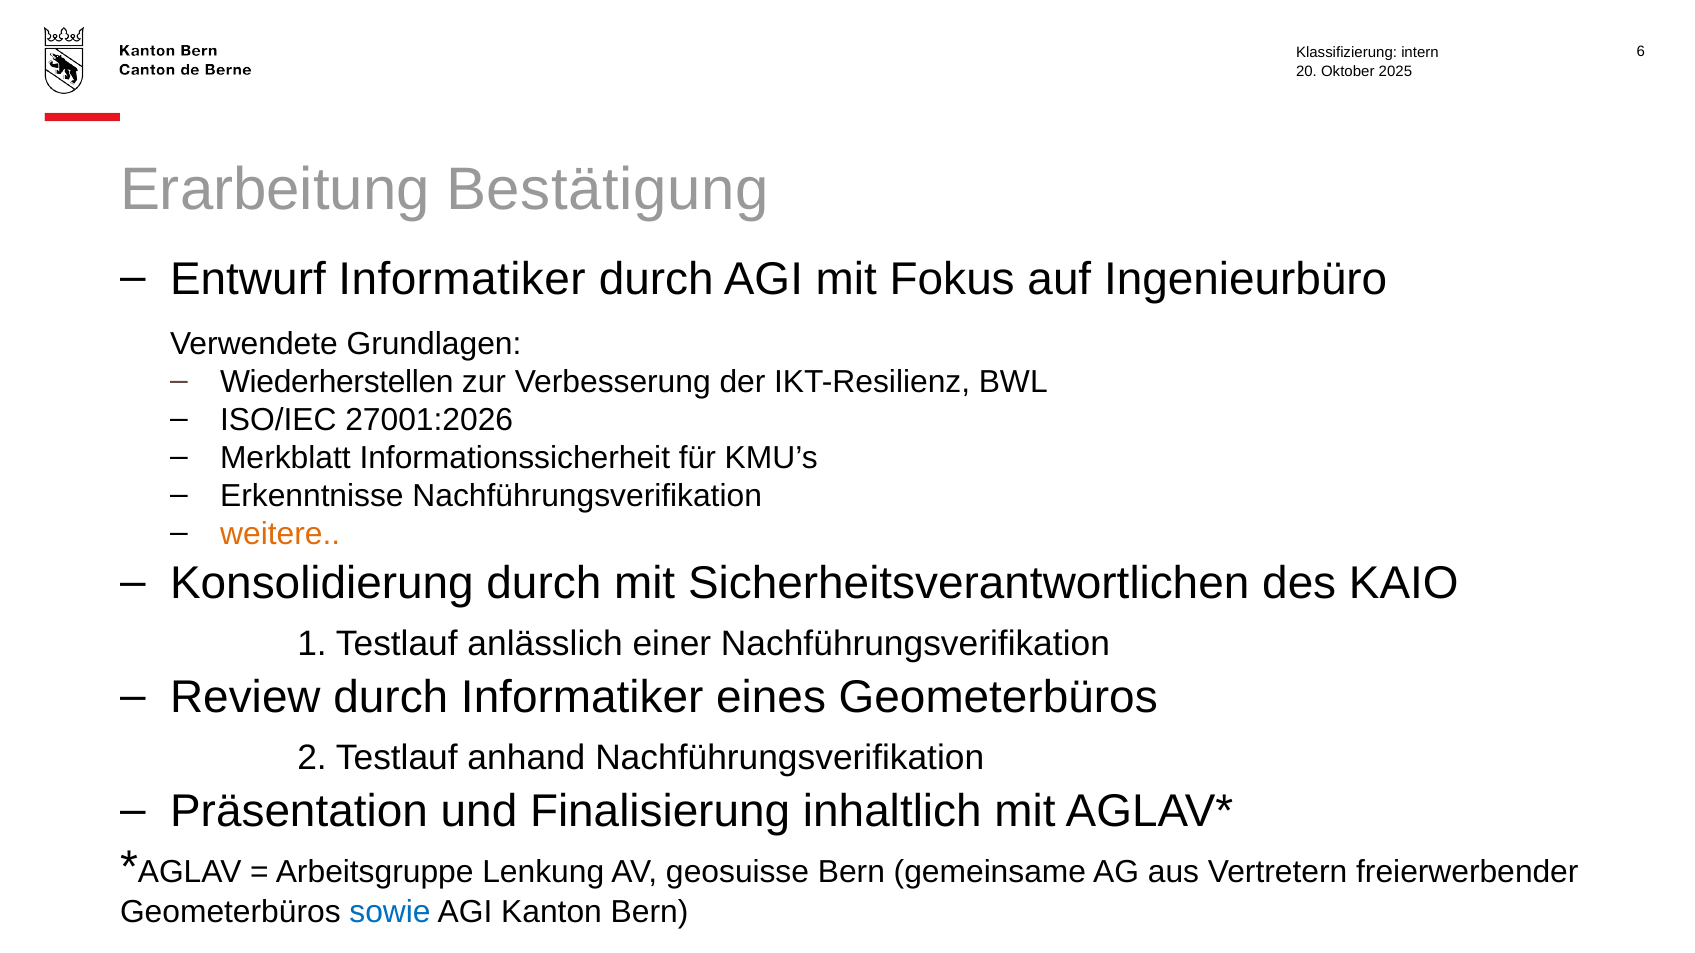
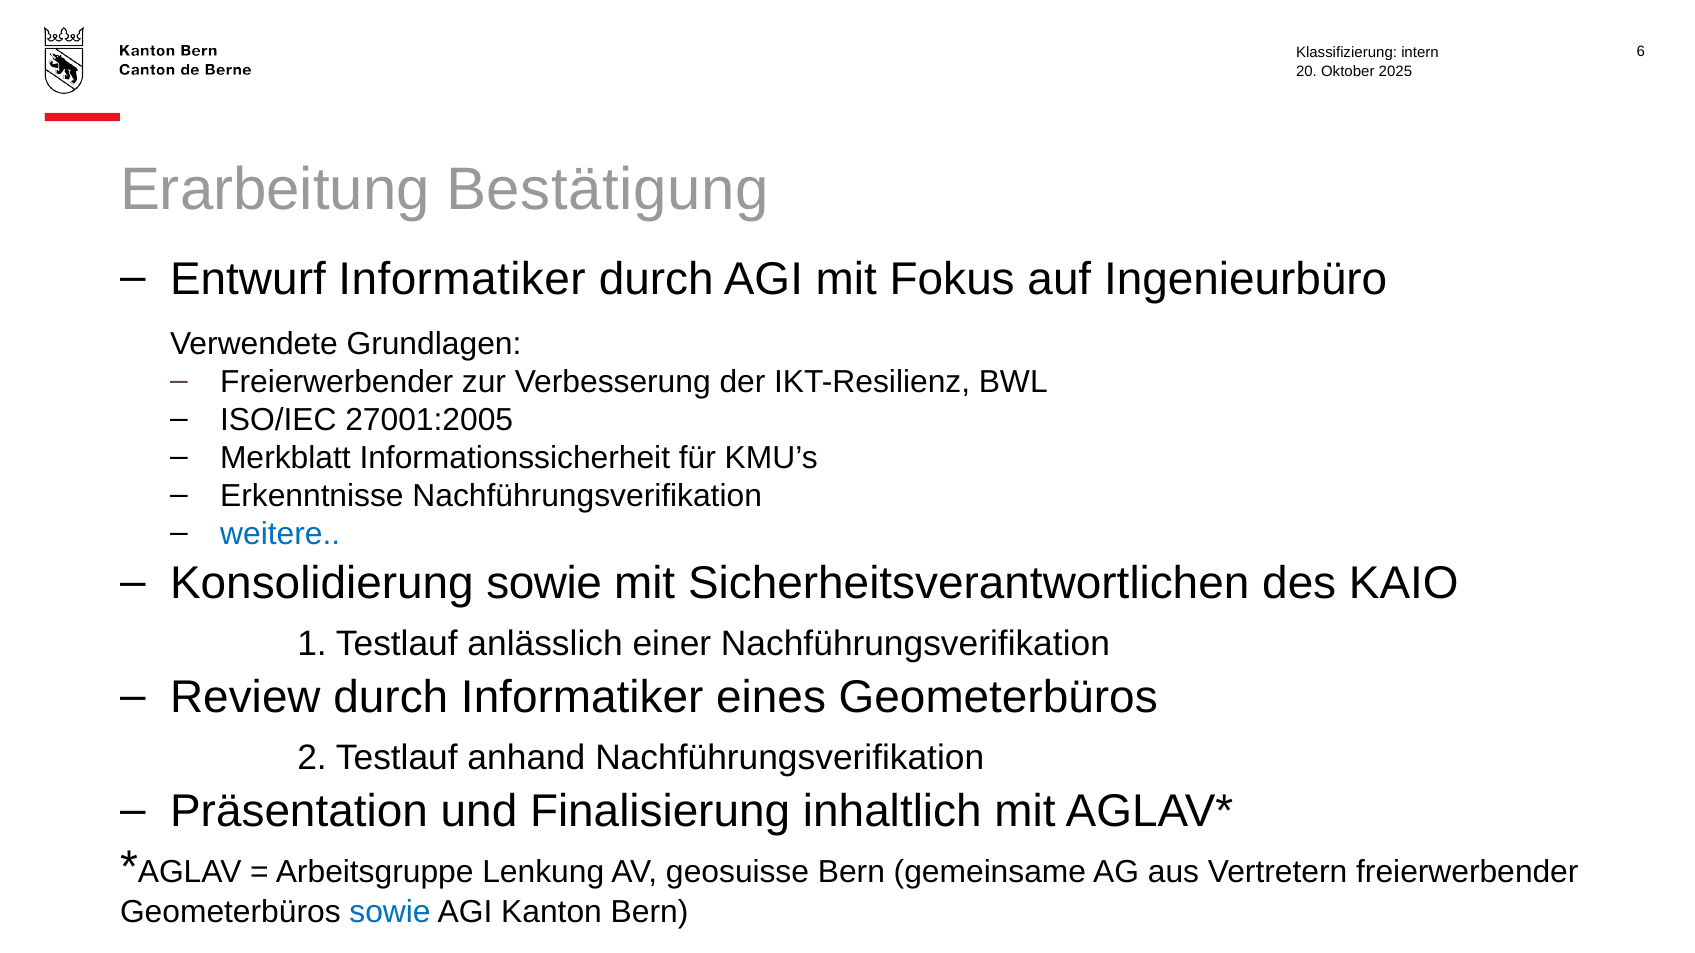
Wiederherstellen: Wiederherstellen -> Freierwerbender (337, 382)
27001:2026: 27001:2026 -> 27001:2005 (429, 420)
weitere colour: orange -> blue (280, 534)
Konsolidierung durch: durch -> sowie (544, 584)
